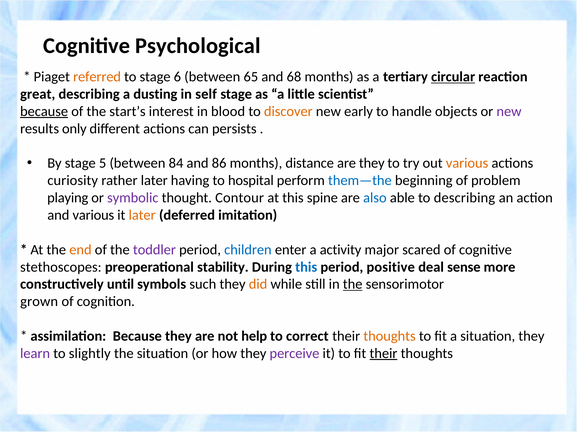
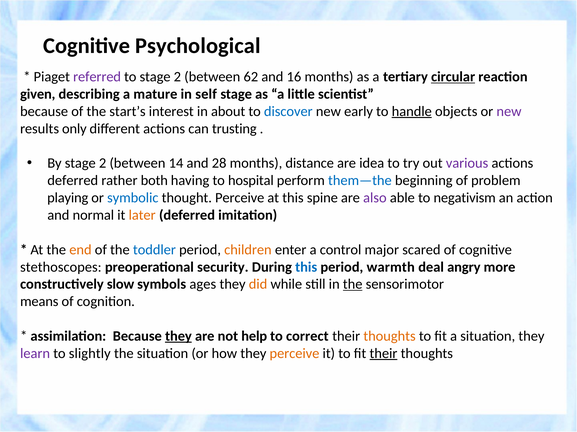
referred colour: orange -> purple (97, 77)
to stage 6: 6 -> 2 (177, 77)
65: 65 -> 62 (251, 77)
68: 68 -> 16 (294, 77)
great: great -> given (38, 94)
dusting: dusting -> mature (155, 94)
because underline: present -> none (44, 112)
blood: blood -> about (228, 112)
discover colour: orange -> blue (288, 112)
handle underline: none -> present (412, 112)
persists: persists -> trusting (234, 129)
By stage 5: 5 -> 2 (103, 164)
84: 84 -> 14 (176, 164)
86: 86 -> 28 (219, 164)
are they: they -> idea (372, 164)
various colour: orange -> purple (467, 164)
curiosity: curiosity -> deferred (73, 181)
rather later: later -> both (154, 181)
symbolic colour: purple -> blue (133, 198)
thought Contour: Contour -> Perceive (240, 198)
also colour: blue -> purple (375, 198)
to describing: describing -> negativism (465, 198)
and various: various -> normal (93, 215)
toddler colour: purple -> blue (154, 250)
children colour: blue -> orange (248, 250)
activity: activity -> control (341, 250)
stability: stability -> security (223, 267)
positive: positive -> warmth (391, 267)
sense: sense -> angry (464, 267)
until: until -> slow (121, 285)
such: such -> ages (203, 285)
grown: grown -> means (39, 302)
they underline: none -> present (178, 337)
perceive colour: purple -> orange (294, 354)
